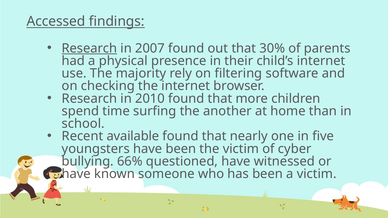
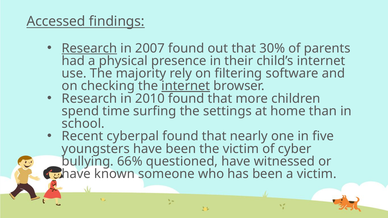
internet underline: none -> present (186, 86)
another: another -> settings (227, 111)
available: available -> cyberpal (133, 136)
